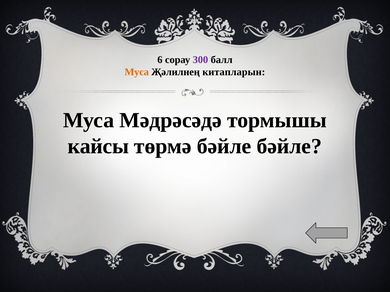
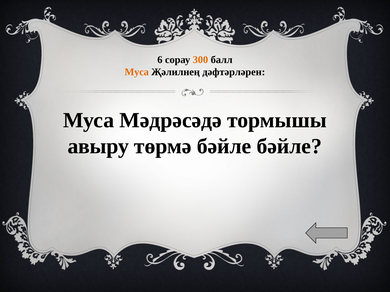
300 colour: purple -> orange (200, 60)
китапларын: китапларын -> дәфтәрләрен (234, 72)
кайсы: кайсы -> авыру (98, 146)
